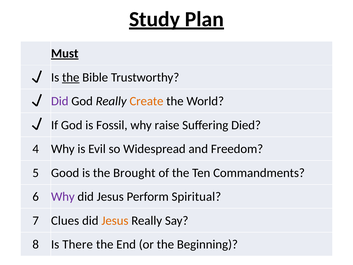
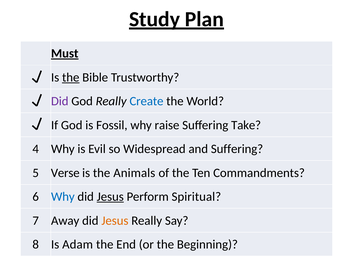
Create colour: orange -> blue (146, 101)
Died: Died -> Take (246, 125)
and Freedom: Freedom -> Suffering (237, 149)
Good: Good -> Verse (65, 173)
Brought: Brought -> Animals (134, 173)
Why colour: purple -> blue (63, 197)
Jesus underline: none -> present (110, 197)
Clues: Clues -> Away (65, 220)
There: There -> Adam (78, 244)
